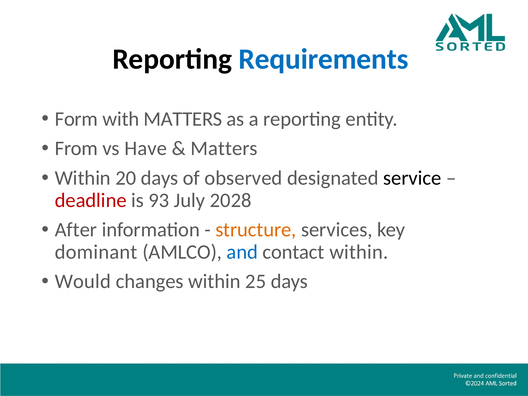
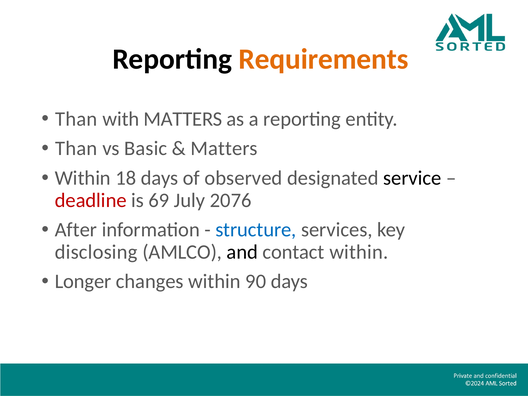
Requirements colour: blue -> orange (324, 59)
Form: Form -> Than (76, 119)
From: From -> Than (76, 149)
Have: Have -> Basic (146, 149)
20: 20 -> 18 (126, 178)
93: 93 -> 69 (159, 200)
2028: 2028 -> 2076 (231, 200)
structure colour: orange -> blue (256, 230)
dominant: dominant -> disclosing (96, 252)
and colour: blue -> black (242, 252)
Would: Would -> Longer (83, 281)
25: 25 -> 90 (256, 281)
